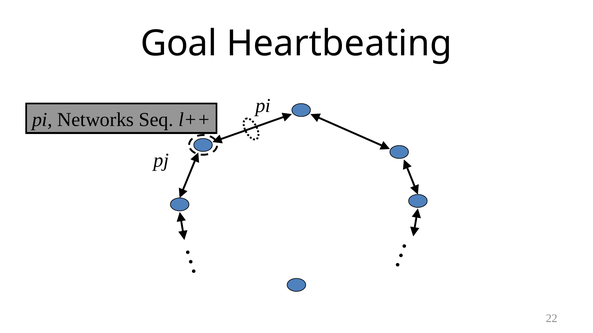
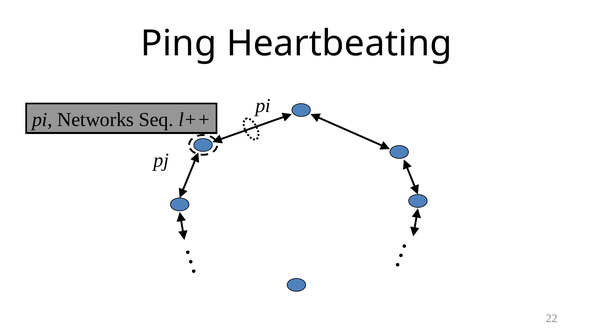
Goal: Goal -> Ping (179, 44)
